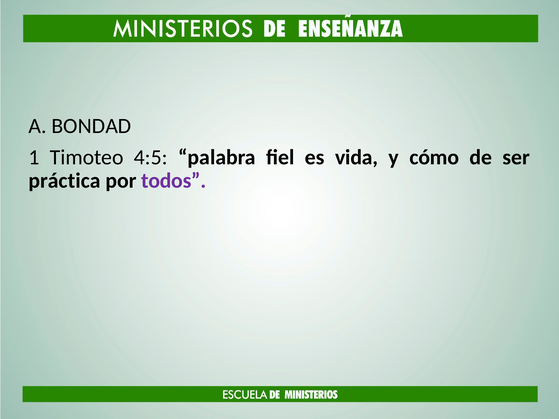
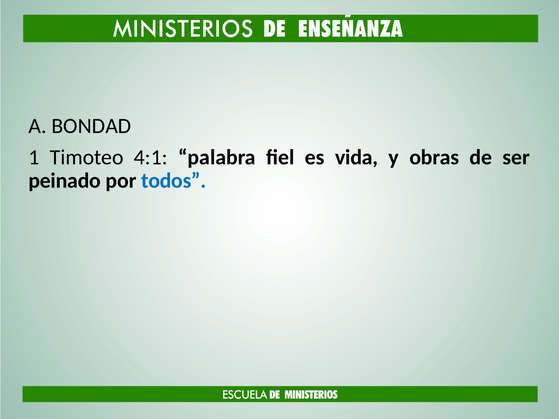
4:5: 4:5 -> 4:1 (151, 157)
cómo: cómo -> obras (434, 157)
práctica: práctica -> peinado (65, 181)
todos colour: purple -> blue (174, 181)
